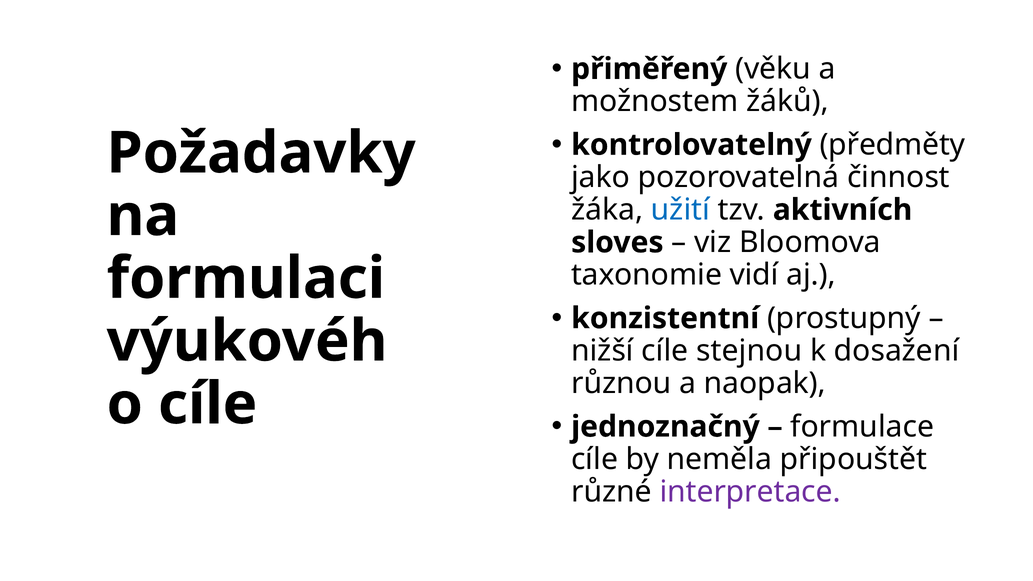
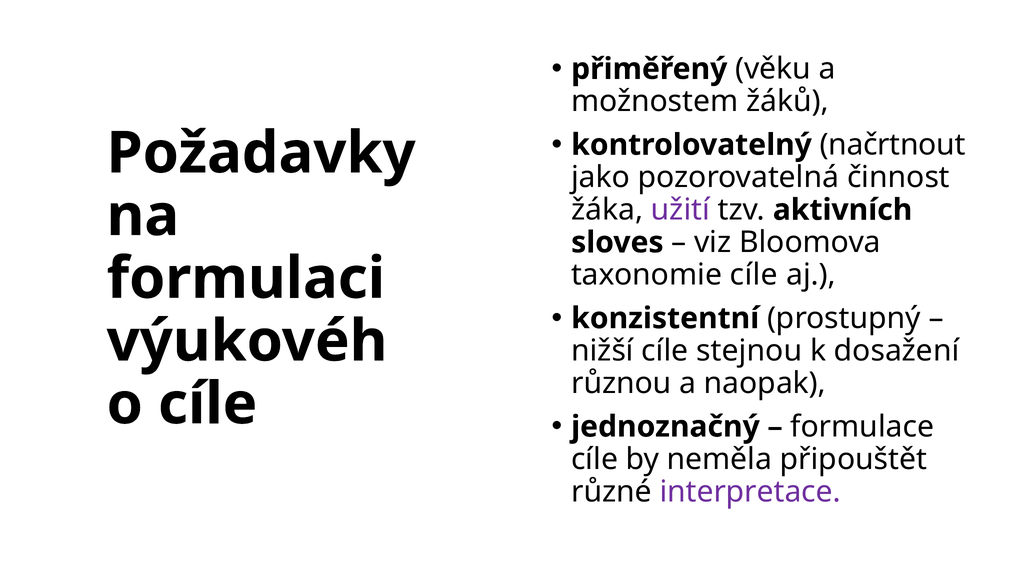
předměty: předměty -> načrtnout (893, 145)
užití colour: blue -> purple (680, 210)
taxonomie vidí: vidí -> cíle (754, 275)
